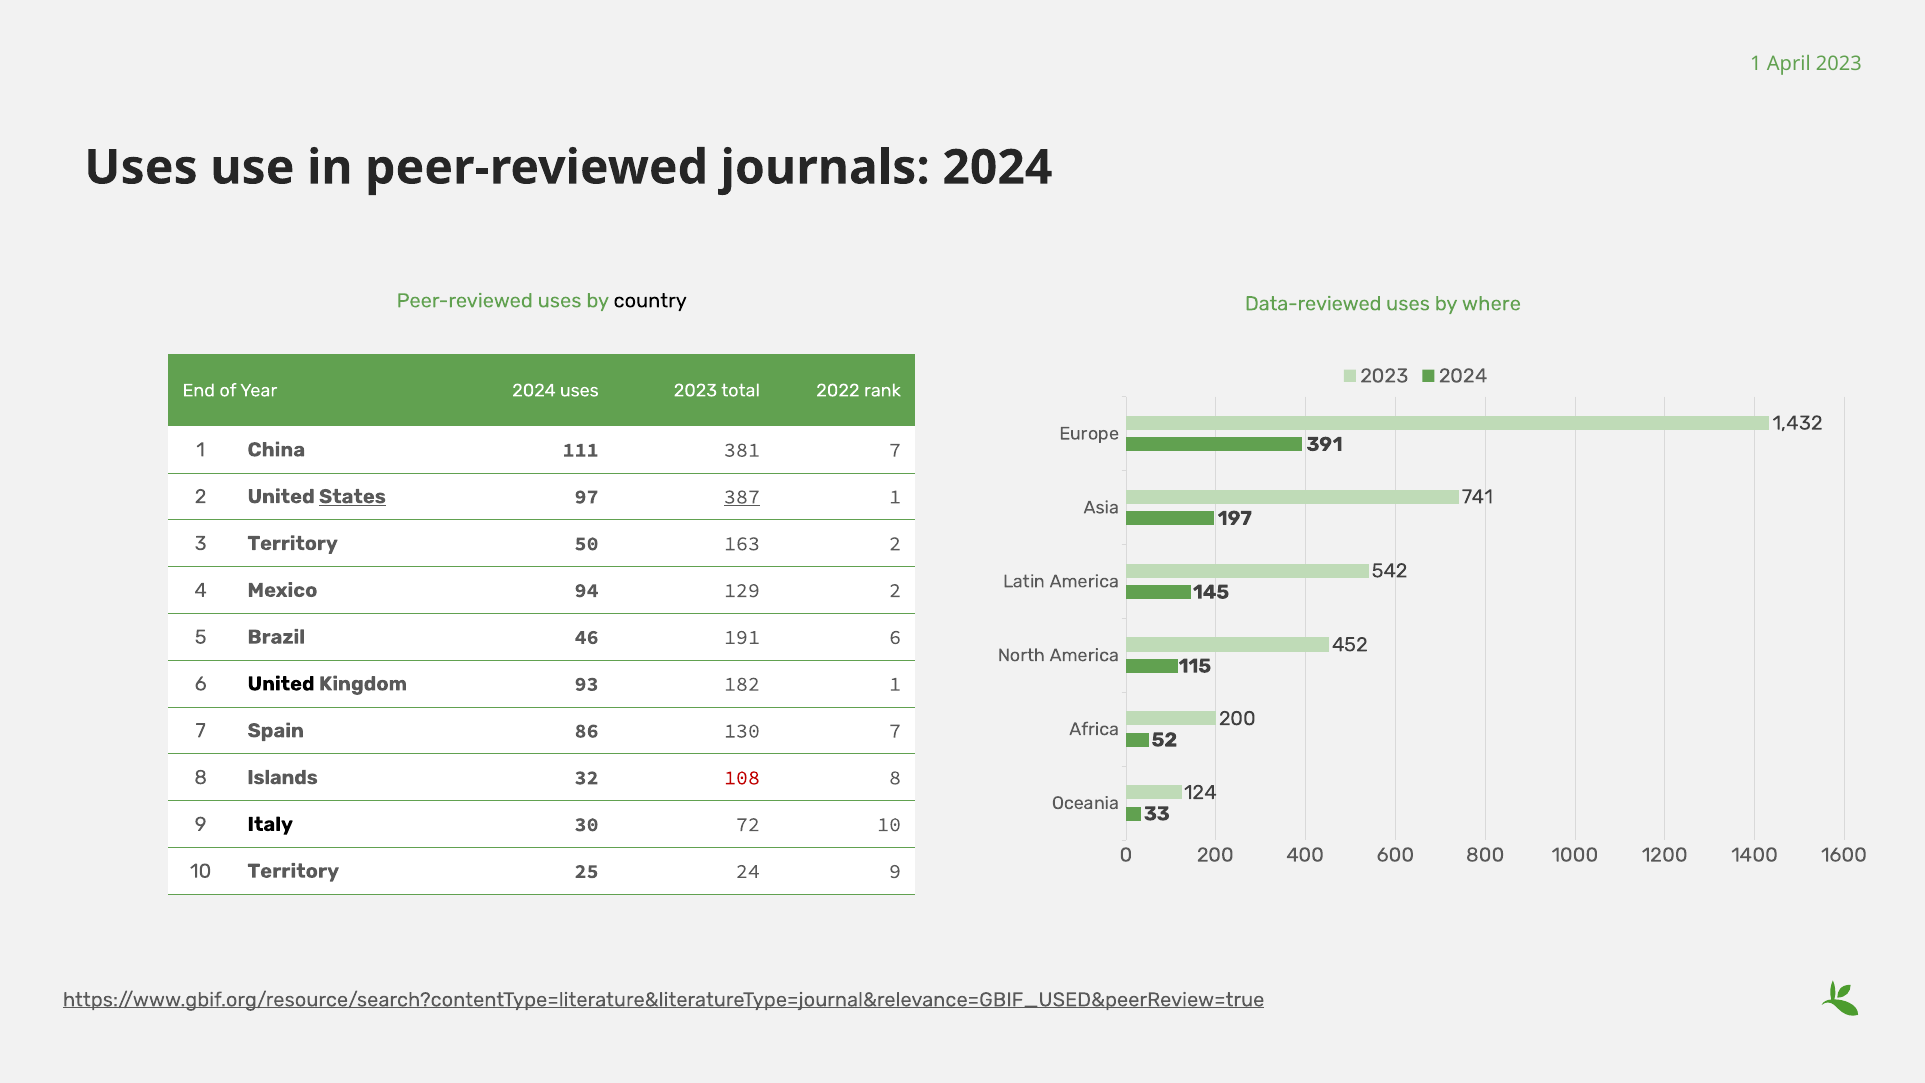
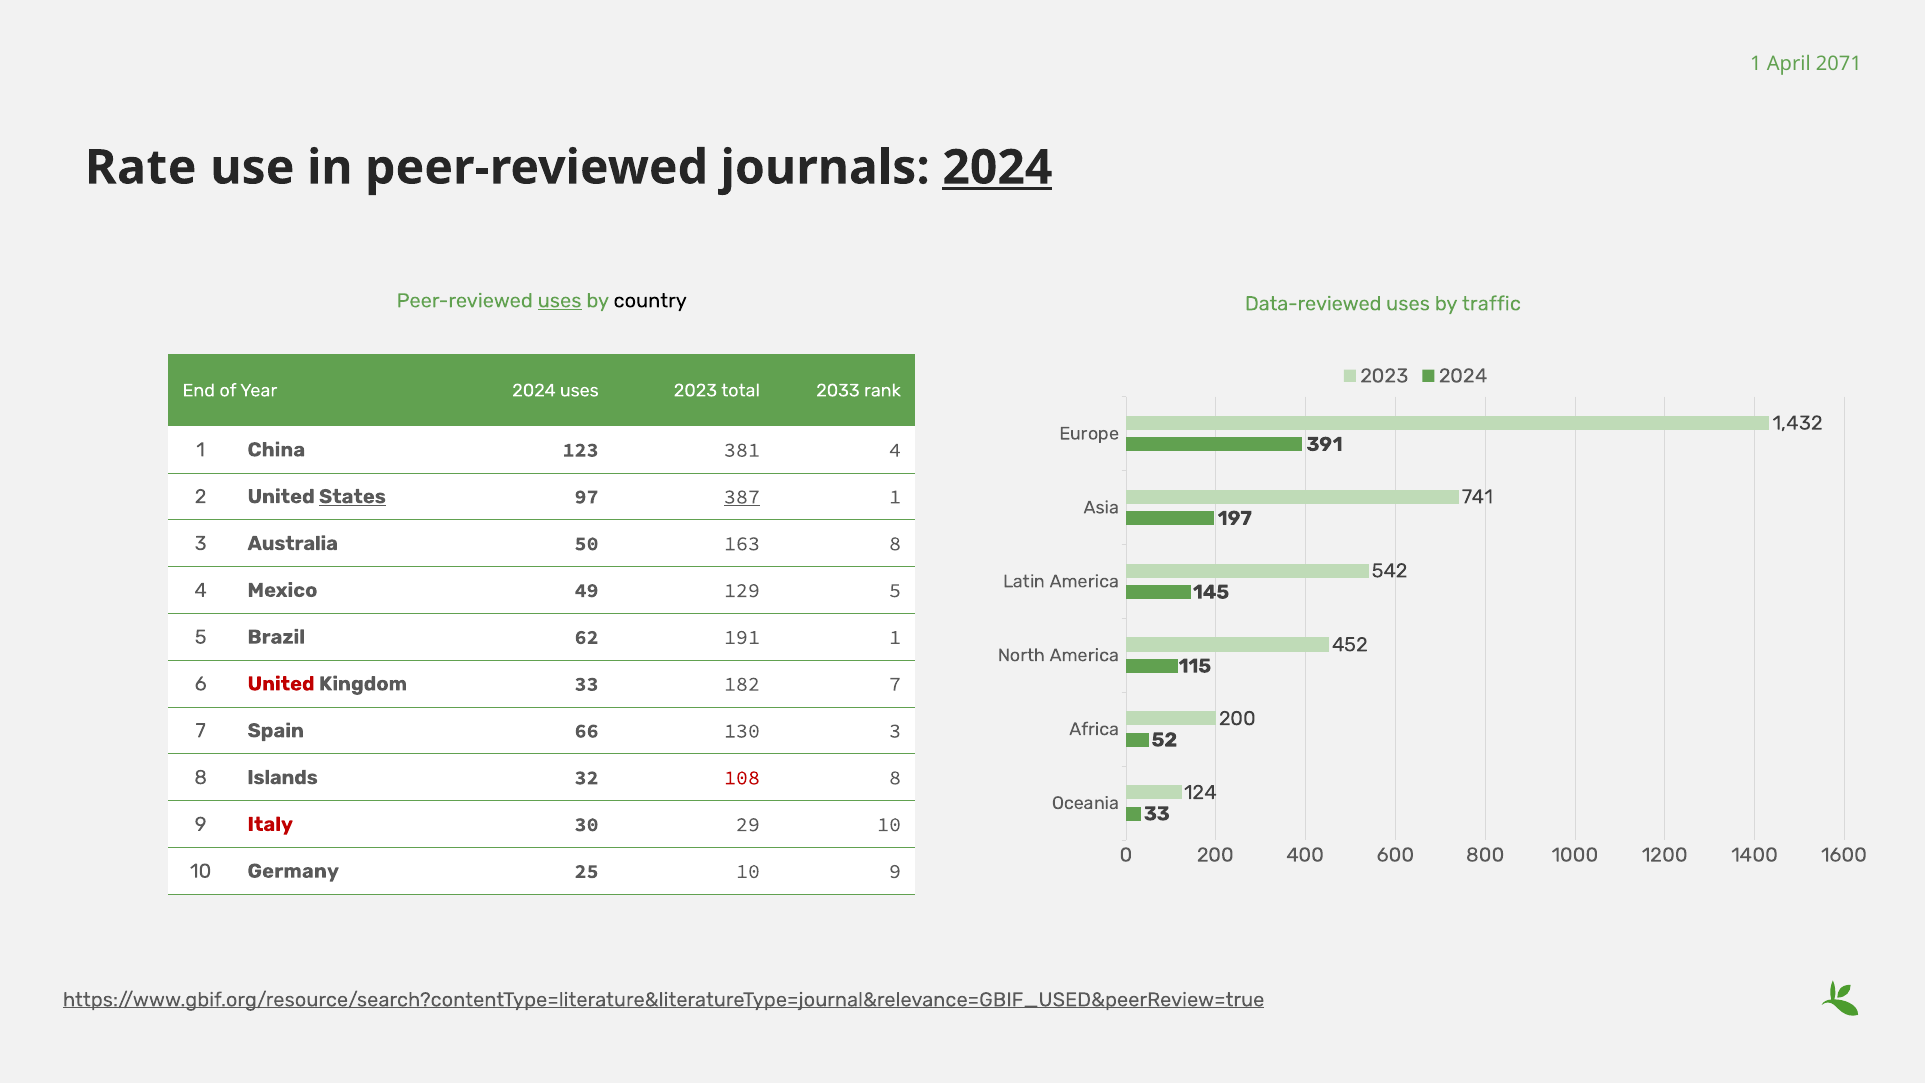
April 2023: 2023 -> 2071 (1839, 64)
Uses: Uses -> Rate (141, 168)
2024 underline: none -> present (997, 168)
uses underline: none -> present (560, 301)
where: where -> traffic (1491, 304)
2022: 2022 -> 2033 (838, 390)
111: 111 -> 123 (581, 450)
381 7: 7 -> 4 (895, 450)
3 Territory: Territory -> Australia (293, 543)
163 2: 2 -> 8 (895, 544)
94: 94 -> 49 (587, 590)
129 2: 2 -> 5 (895, 590)
46: 46 -> 62 (587, 637)
191 6: 6 -> 1 (895, 637)
United colour: black -> red (281, 684)
Kingdom 93: 93 -> 33 (587, 684)
182 1: 1 -> 7 (895, 684)
86: 86 -> 66 (587, 731)
130 7: 7 -> 3 (895, 731)
Italy colour: black -> red (270, 824)
72: 72 -> 29 (748, 824)
10 Territory: Territory -> Germany (293, 871)
25 24: 24 -> 10 (748, 871)
